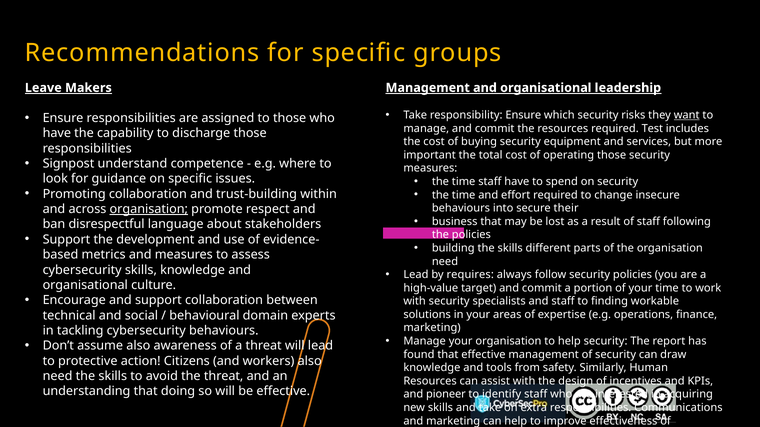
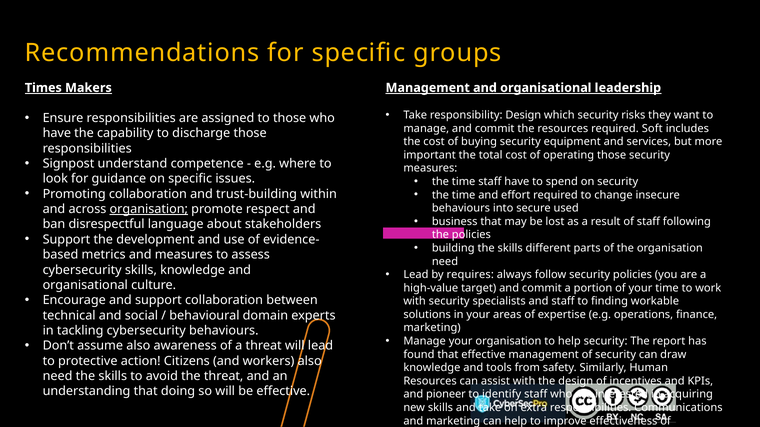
Leave: Leave -> Times (43, 88)
responsibility Ensure: Ensure -> Design (523, 115)
want underline: present -> none (687, 115)
Test: Test -> Soft (652, 129)
their: their -> used (566, 208)
